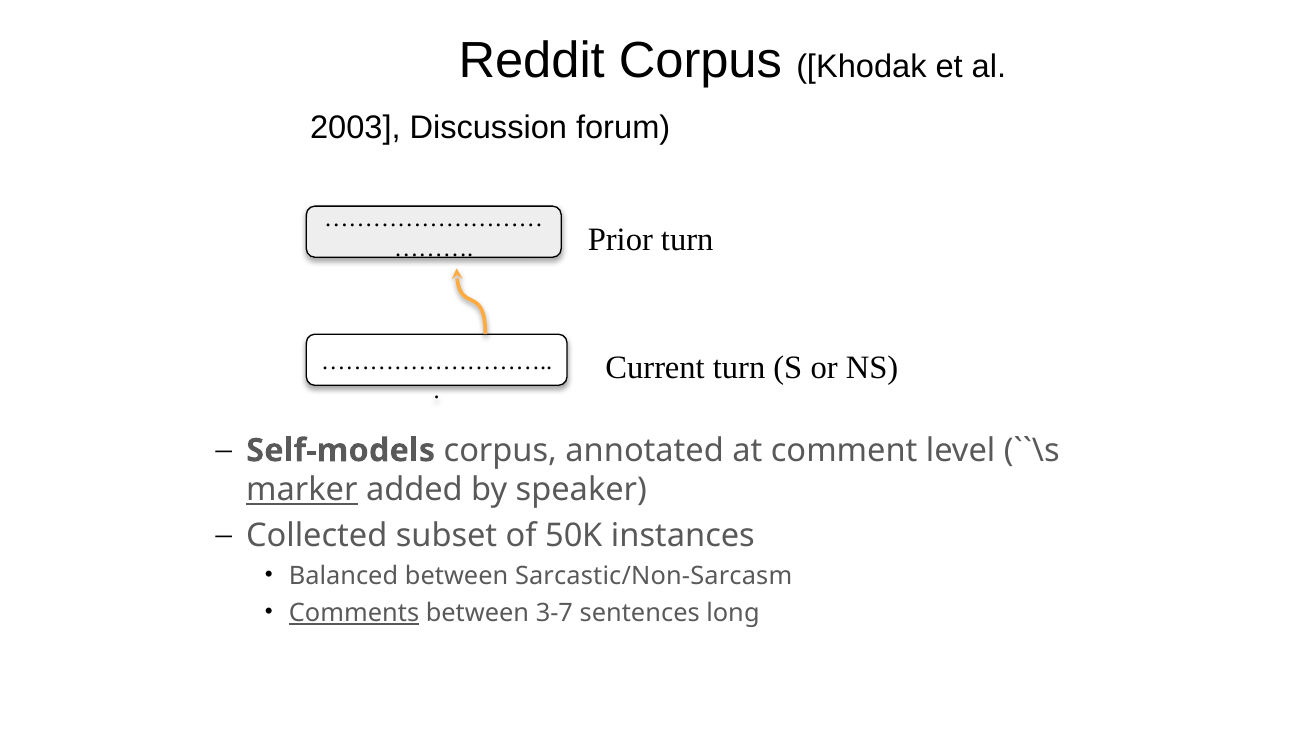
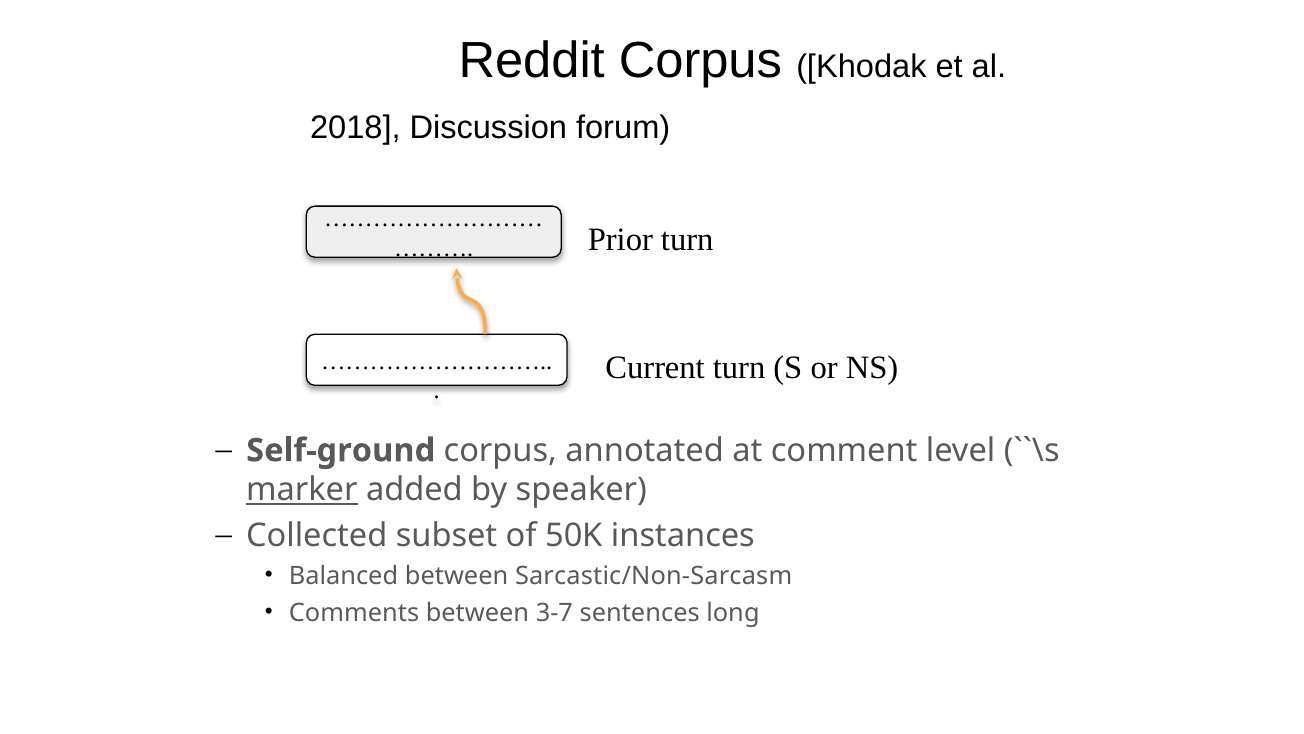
2003: 2003 -> 2018 (355, 128)
Self-models: Self-models -> Self-ground (341, 450)
Comments underline: present -> none (354, 613)
